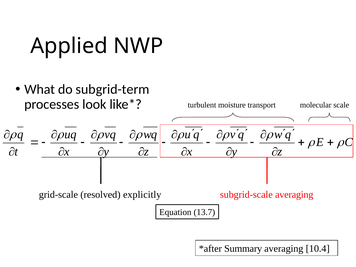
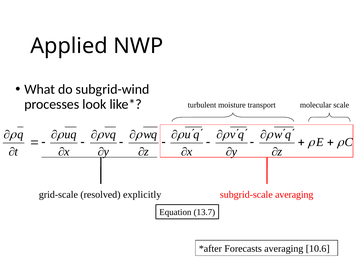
subgrid-term: subgrid-term -> subgrid-wind (113, 89)
Summary: Summary -> Forecasts (243, 249)
10.4: 10.4 -> 10.6 (318, 249)
